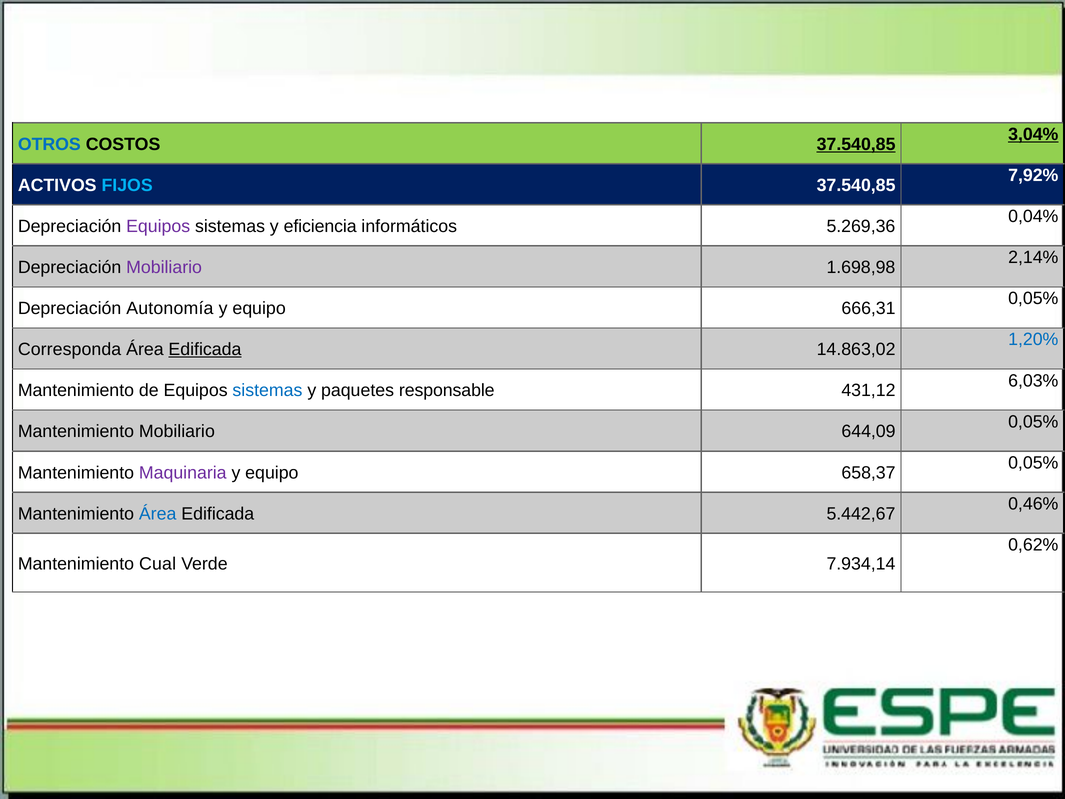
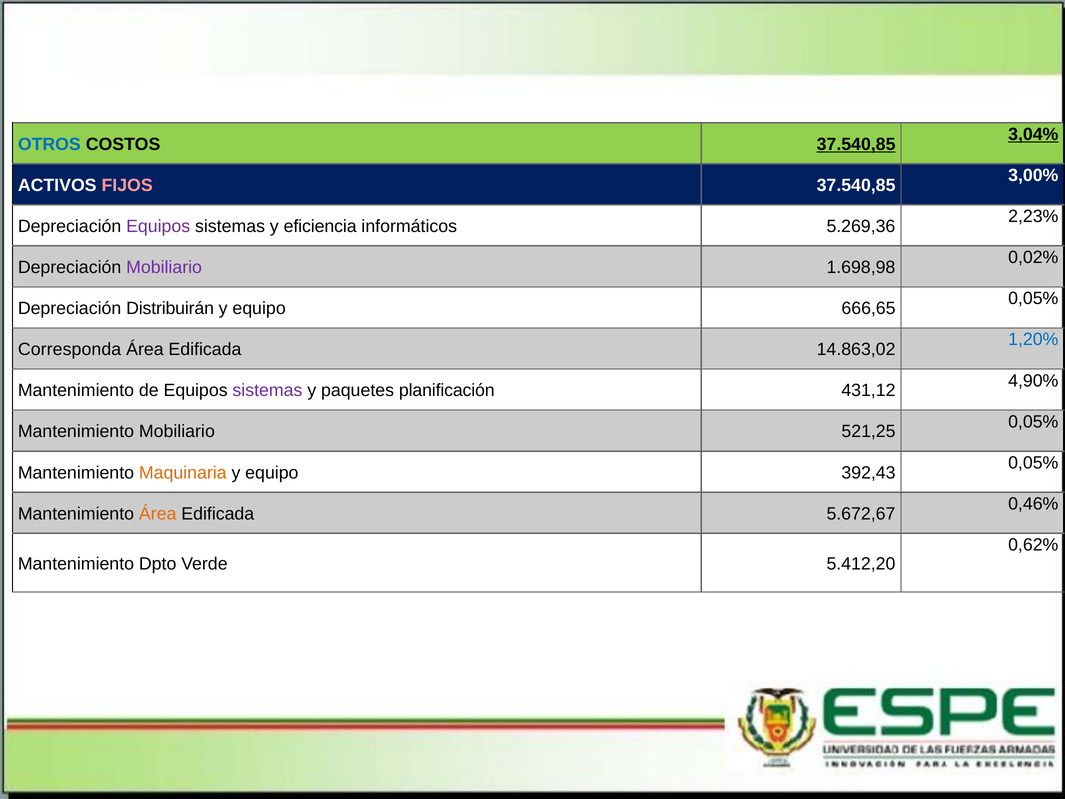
7,92%: 7,92% -> 3,00% (1033, 175)
FIJOS colour: light blue -> pink (127, 185)
0,04%: 0,04% -> 2,23% (1033, 216)
2,14%: 2,14% -> 0,02% (1033, 257)
Autonomía: Autonomía -> Distribuirán (170, 308)
666,31: 666,31 -> 666,65 (869, 308)
Edificada underline: present -> none (205, 349)
6,03%: 6,03% -> 4,90% (1033, 381)
sistemas colour: blue -> purple (267, 390)
responsable: responsable -> planificación (447, 390)
644,09: 644,09 -> 521,25 (869, 432)
Maquinaria colour: purple -> orange (183, 473)
658,37: 658,37 -> 392,43 (869, 473)
Área colour: blue -> orange (158, 514)
5.442,67: 5.442,67 -> 5.672,67 (861, 514)
Cual: Cual -> Dpto (158, 564)
7.934,14: 7.934,14 -> 5.412,20 (861, 564)
